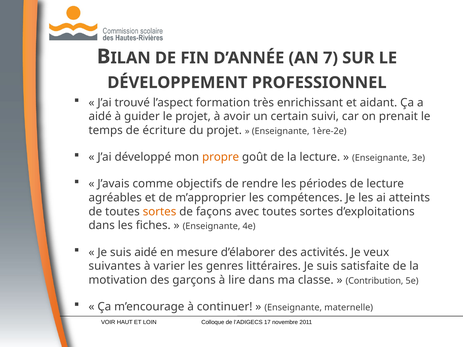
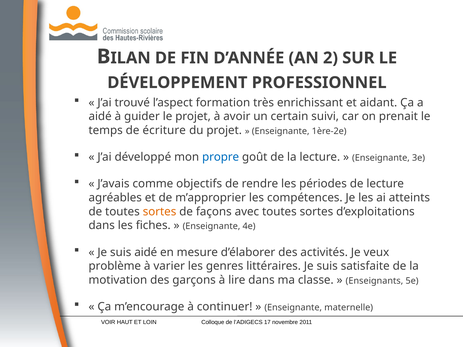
7: 7 -> 2 (330, 58)
propre colour: orange -> blue (221, 157)
suivantes: suivantes -> problème (115, 266)
Contribution: Contribution -> Enseignants (374, 281)
